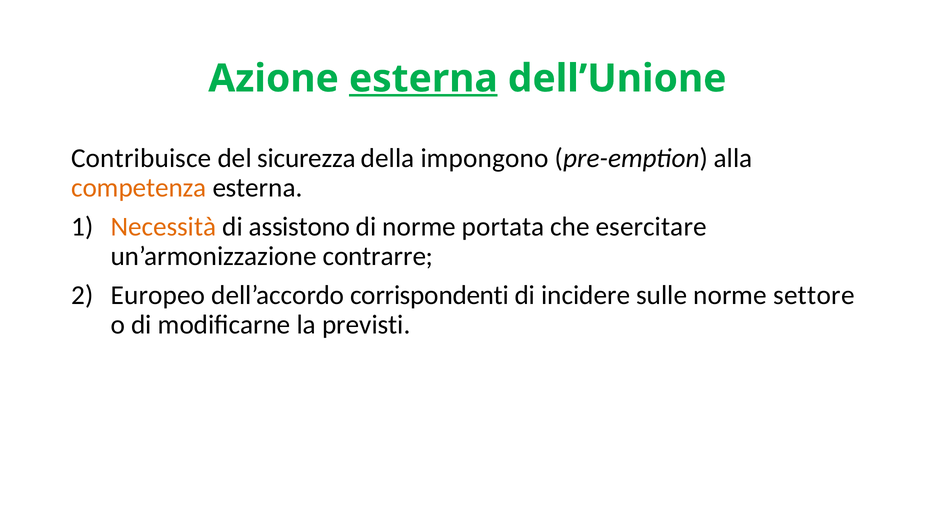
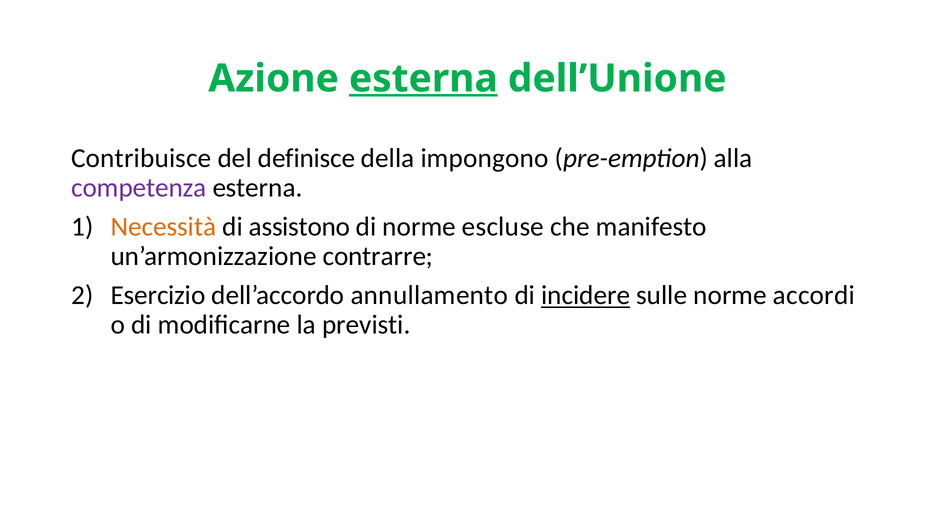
sicurezza: sicurezza -> definisce (307, 158)
competenza colour: orange -> purple (139, 188)
portata: portata -> escluse (503, 227)
esercitare: esercitare -> manifesto (651, 227)
Europeo: Europeo -> Esercizio (158, 295)
corrispondenti: corrispondenti -> annullamento (429, 295)
incidere underline: none -> present (586, 295)
settore: settore -> accordi (814, 295)
